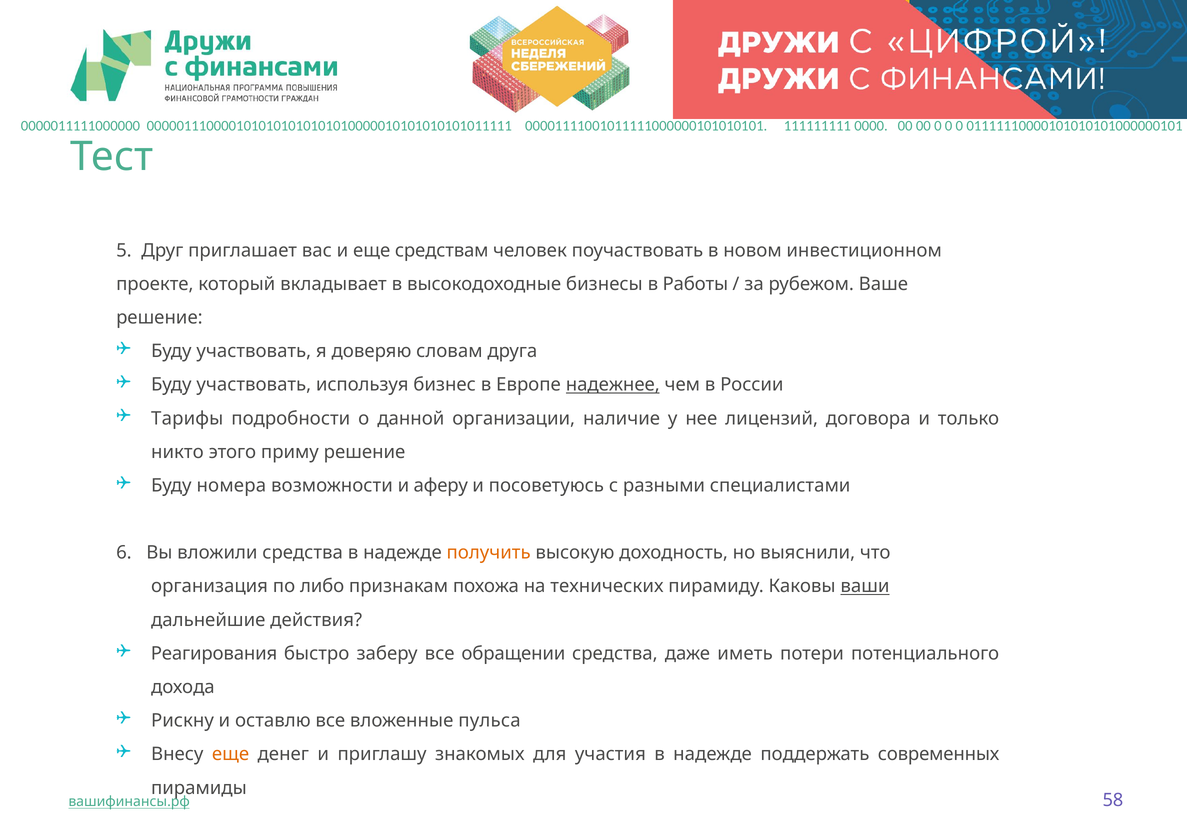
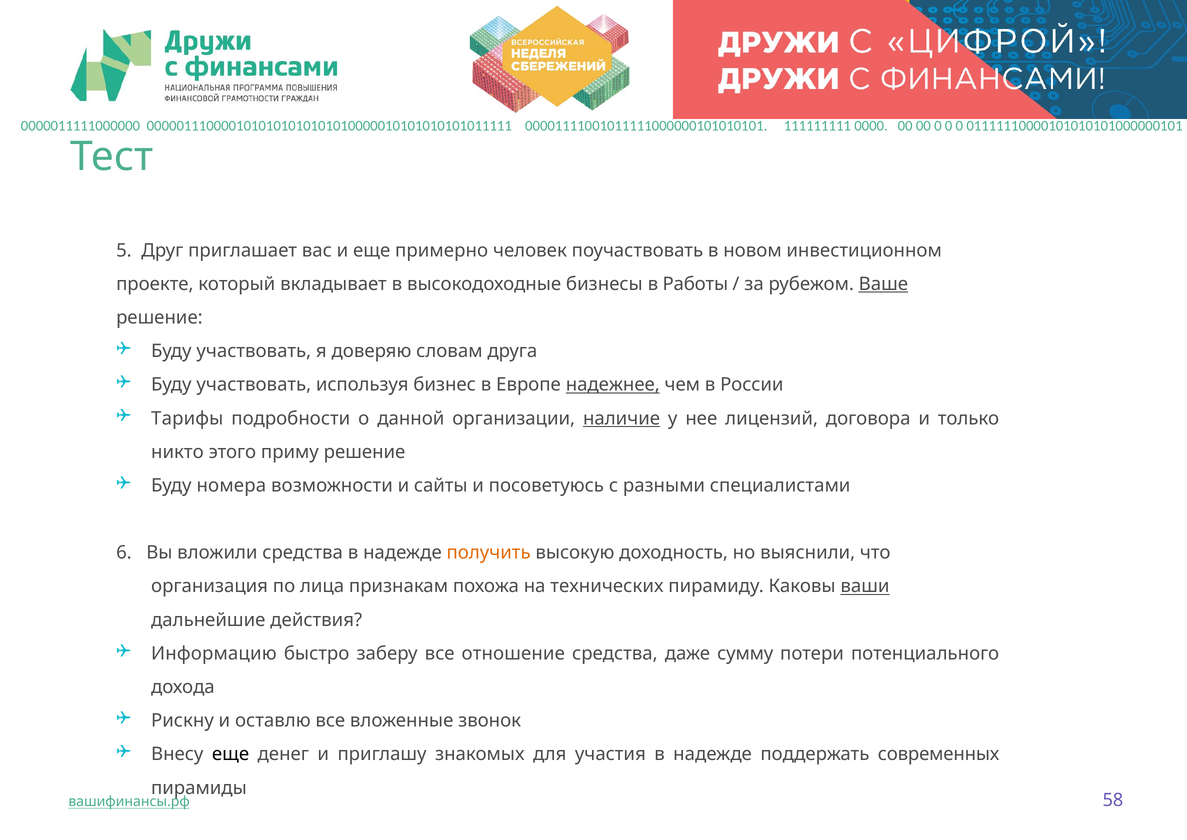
средствам: средствам -> примерно (442, 250)
Ваше underline: none -> present (883, 284)
наличие underline: none -> present (622, 418)
аферу: аферу -> сайты (441, 486)
либо: либо -> лица (322, 586)
Реагирования: Реагирования -> Информацию (214, 653)
обращении: обращении -> отношение (513, 653)
иметь: иметь -> сумму (745, 653)
пульса: пульса -> звонок (490, 721)
еще colour: orange -> black (231, 754)
